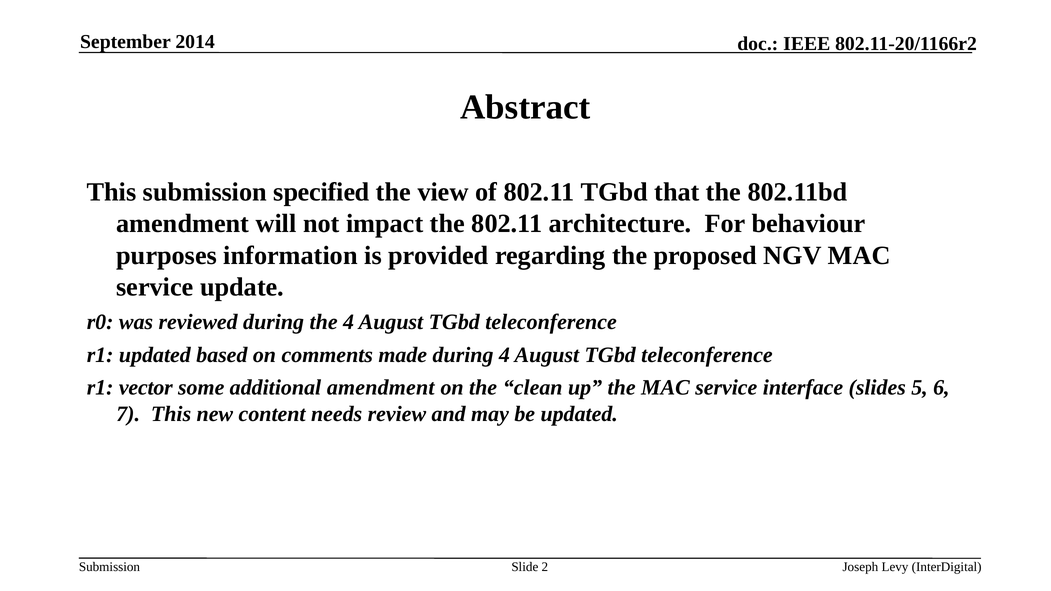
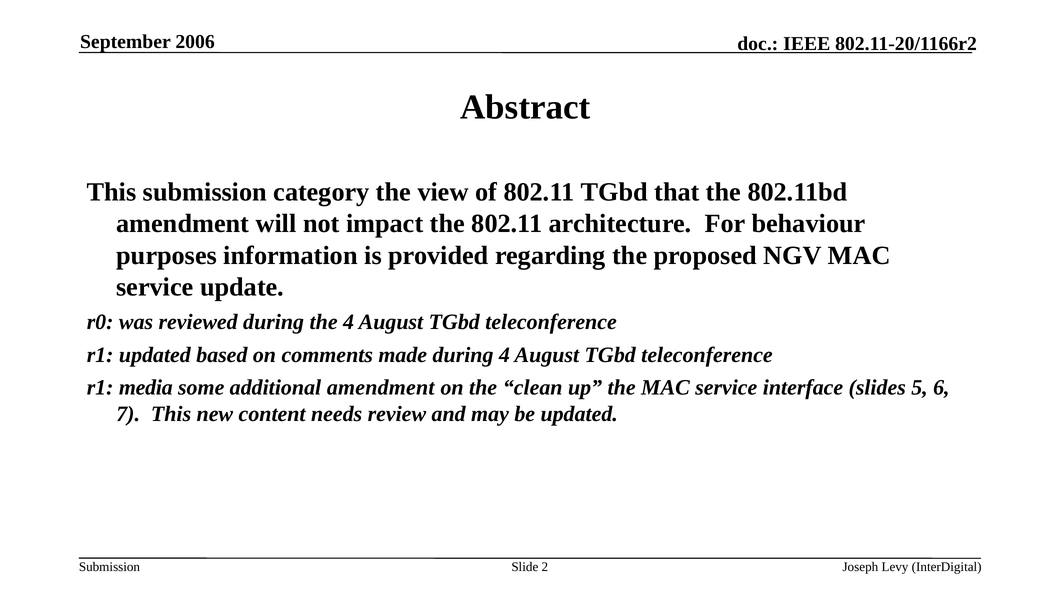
2014: 2014 -> 2006 (195, 42)
specified: specified -> category (321, 192)
vector: vector -> media (146, 388)
